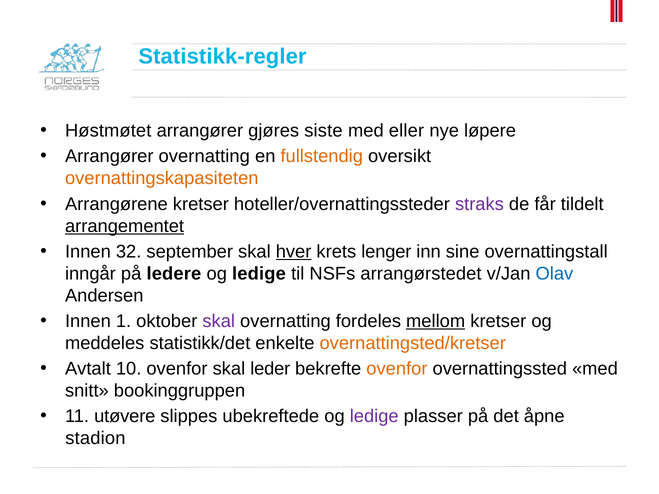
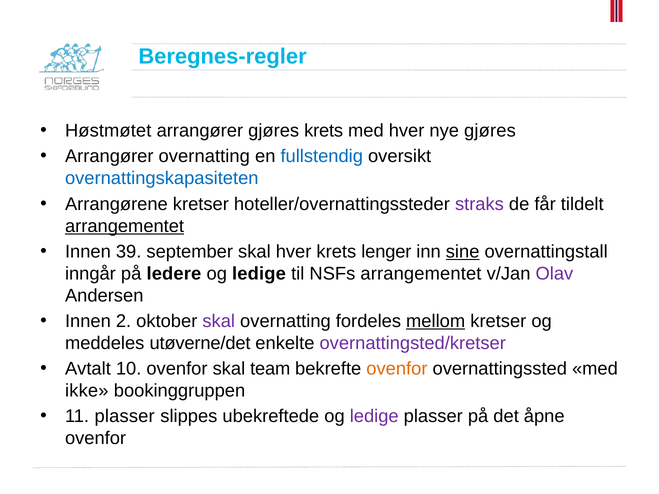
Statistikk-regler: Statistikk-regler -> Beregnes-regler (223, 56)
gjøres siste: siste -> krets (324, 131)
med eller: eller -> hver (407, 131)
nye løpere: løpere -> gjøres (490, 131)
fullstendig colour: orange -> blue (322, 157)
overnattingskapasiteten colour: orange -> blue (162, 179)
32: 32 -> 39 (129, 252)
hver underline: present -> none (294, 252)
sine underline: none -> present (463, 252)
NSFs arrangørstedet: arrangørstedet -> arrangementet (421, 274)
Olav colour: blue -> purple (554, 274)
1: 1 -> 2 (124, 321)
statistikk/det: statistikk/det -> utøverne/det (200, 343)
overnattingsted/kretser colour: orange -> purple (413, 343)
leder: leder -> team (270, 369)
snitt: snitt -> ikke (87, 391)
11 utøvere: utøvere -> plasser (125, 417)
stadion: stadion -> ovenfor (96, 439)
